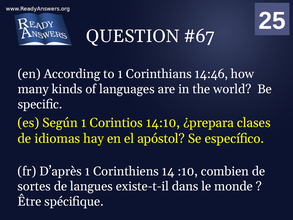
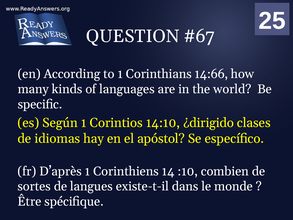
14:46: 14:46 -> 14:66 (211, 74)
¿prepara: ¿prepara -> ¿dirigido (209, 123)
